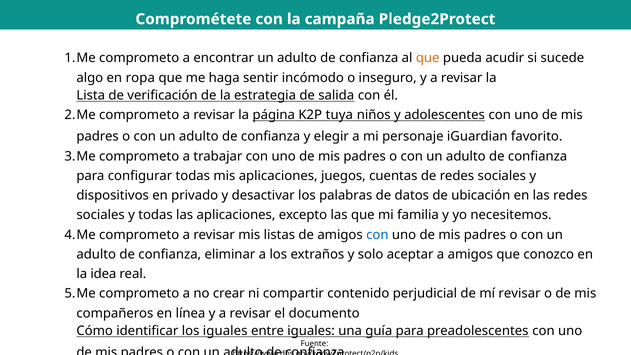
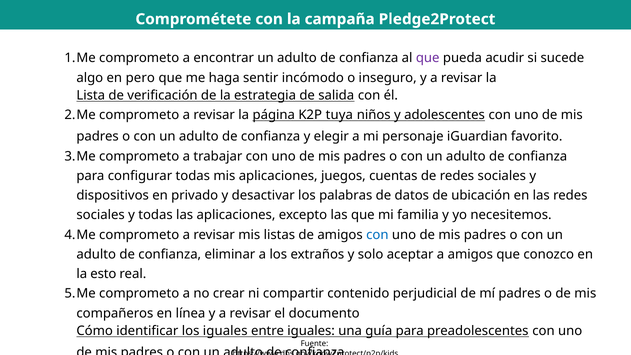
que colour: orange -> purple (428, 58)
ropa: ropa -> pero (140, 78)
idea: idea -> esto (103, 274)
mí revisar: revisar -> padres (520, 294)
